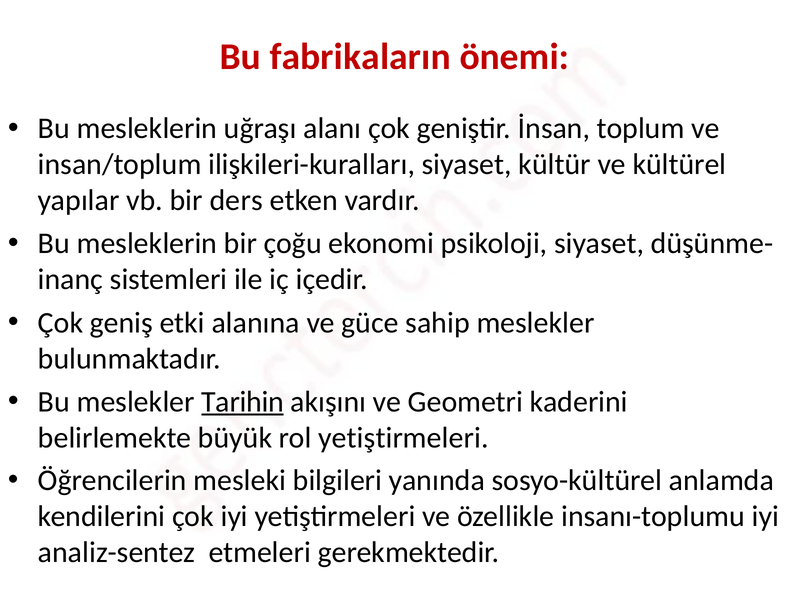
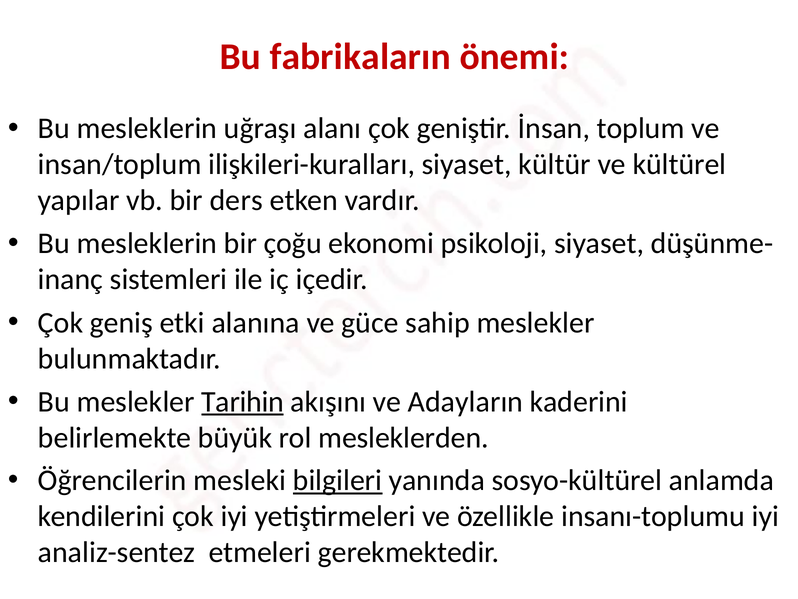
Geometri: Geometri -> Adayların (466, 401)
rol yetiştirmeleri: yetiştirmeleri -> mesleklerden (404, 437)
bilgileri underline: none -> present (338, 480)
